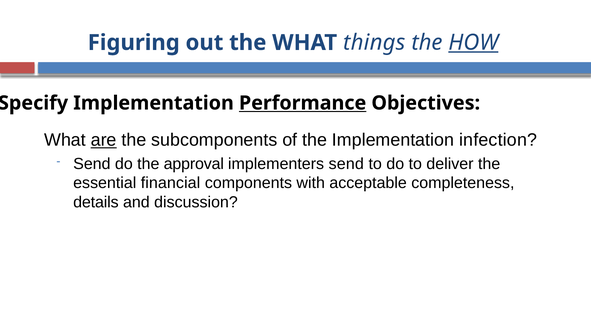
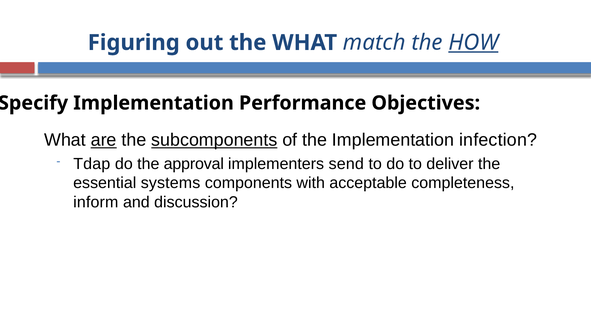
things: things -> match (374, 43)
Performance underline: present -> none (303, 103)
subcomponents underline: none -> present (214, 140)
Send: Send -> Tdap (92, 163)
financial: financial -> systems (171, 183)
details: details -> inform (96, 202)
